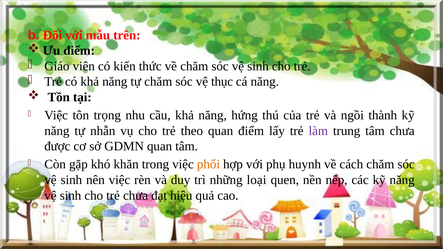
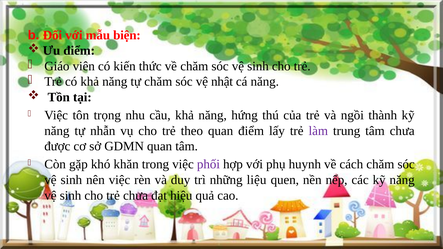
trên: trên -> biện (127, 35)
thục: thục -> nhật (222, 82)
phối colour: orange -> purple (208, 165)
loại: loại -> liệu (257, 180)
